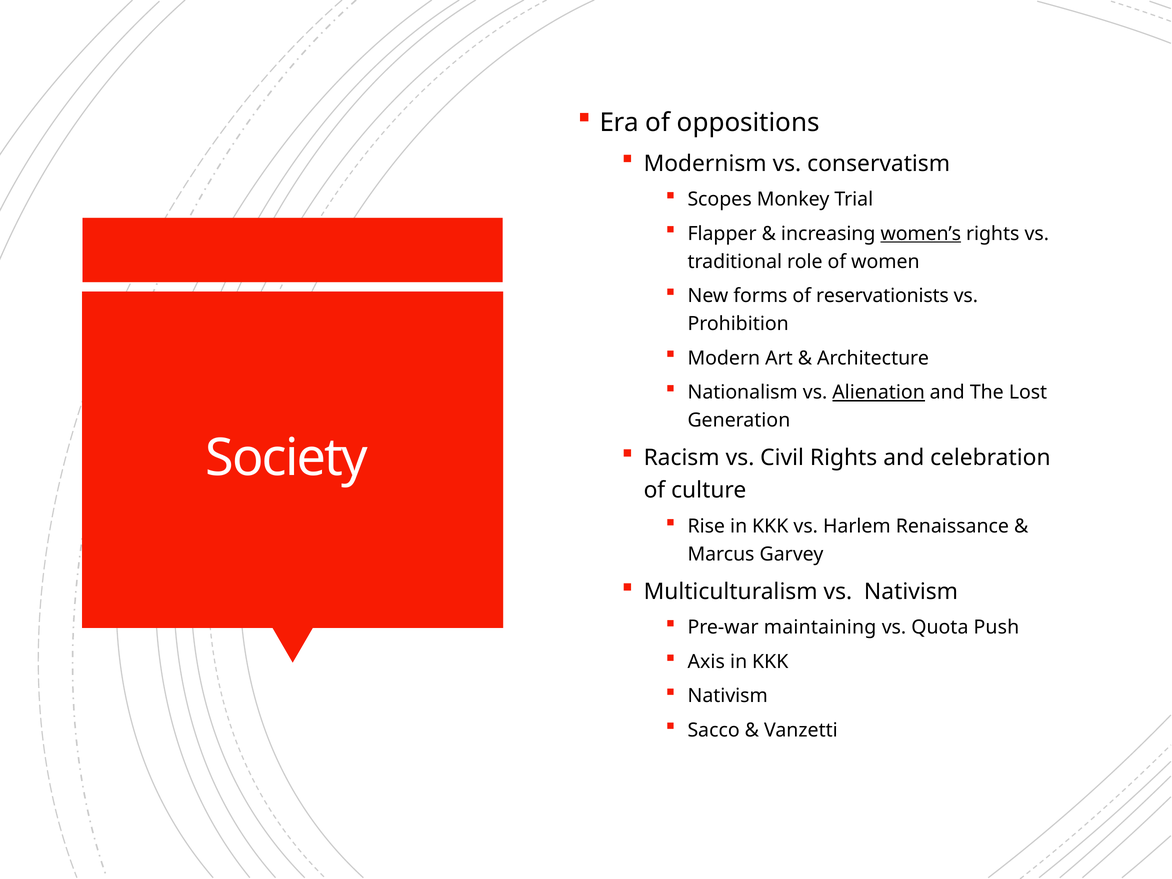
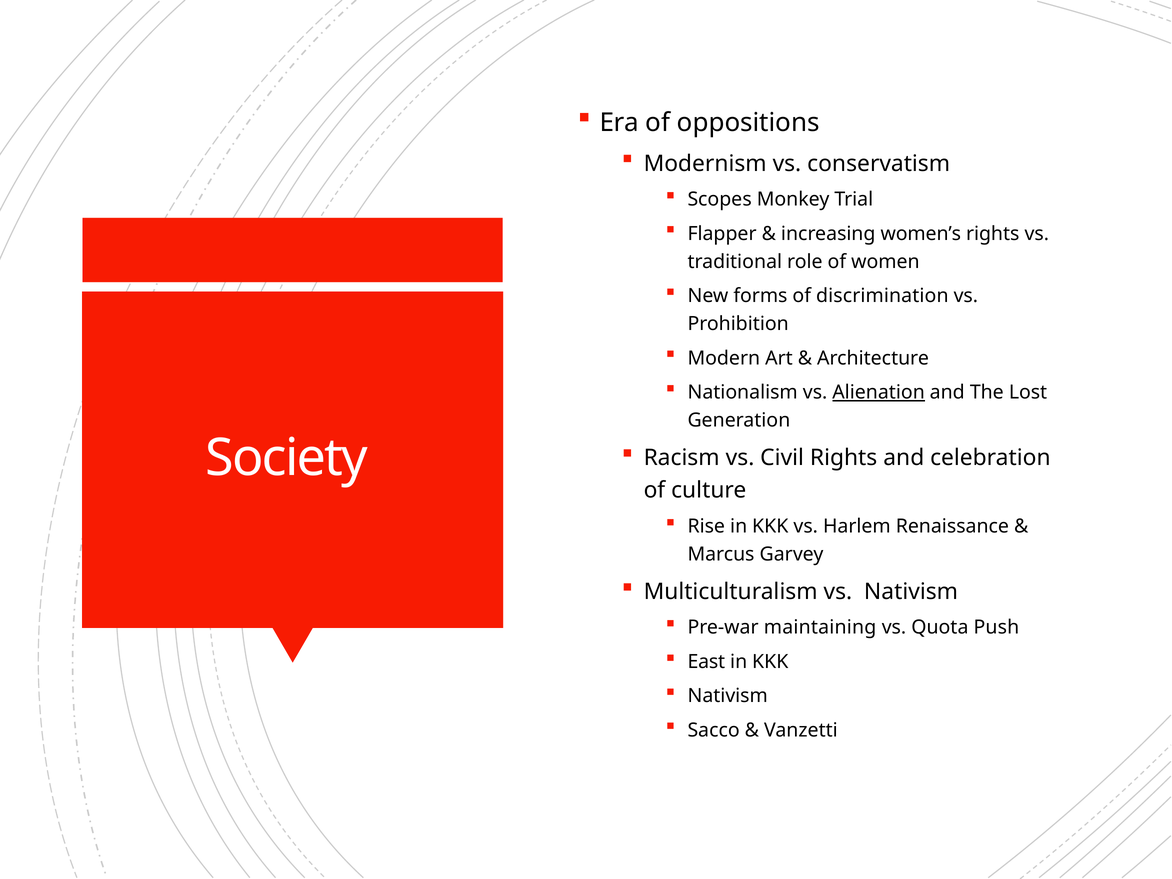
women’s underline: present -> none (921, 234)
reservationists: reservationists -> discrimination (882, 296)
Axis: Axis -> East (706, 662)
